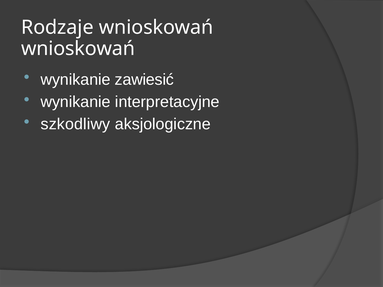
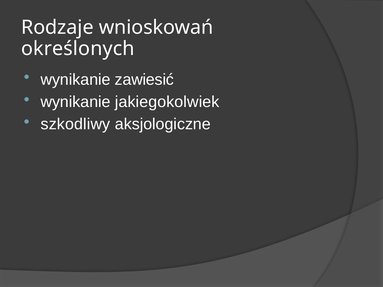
wnioskowań: wnioskowań -> określonych (78, 49)
interpretacyjne: interpretacyjne -> jakiegokolwiek (167, 102)
